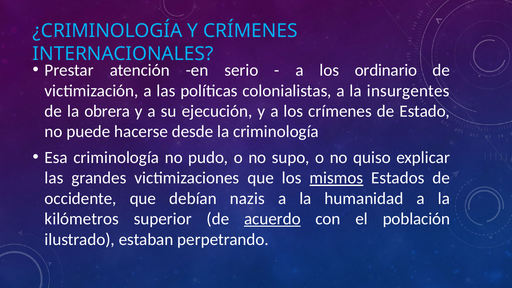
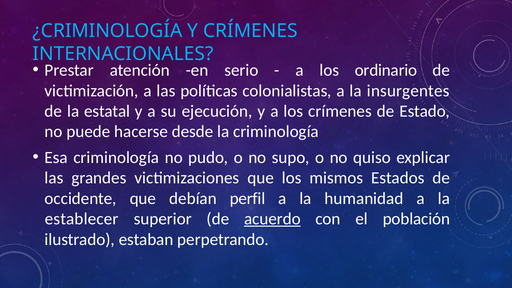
obrera: obrera -> estatal (107, 111)
mismos underline: present -> none (336, 178)
nazis: nazis -> perfil (247, 198)
kilómetros: kilómetros -> establecer (82, 219)
